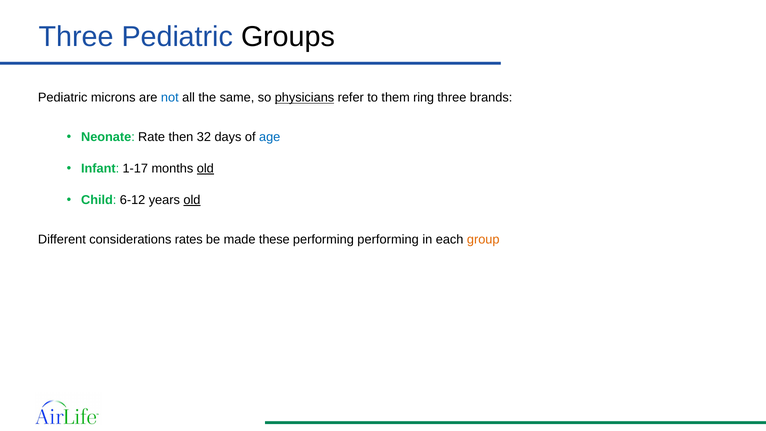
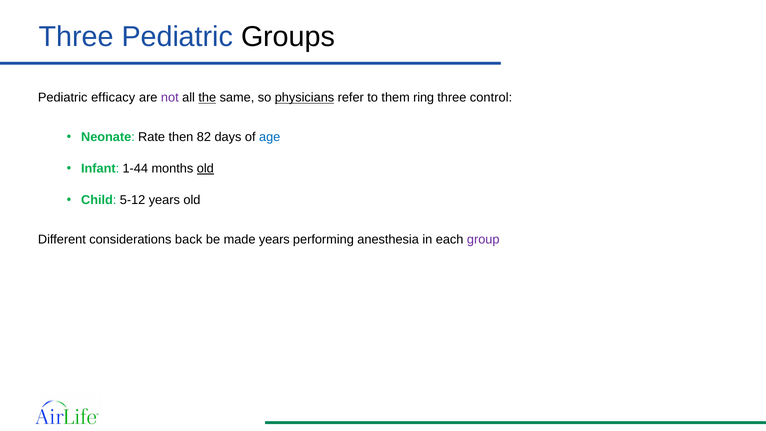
microns: microns -> efficacy (113, 98)
not colour: blue -> purple (170, 98)
the underline: none -> present (207, 98)
brands: brands -> control (491, 98)
32: 32 -> 82 (204, 137)
1-17: 1-17 -> 1-44 (135, 169)
6-12: 6-12 -> 5-12 (133, 200)
old underline: present -> none (192, 200)
rates: rates -> back (189, 240)
made these: these -> years (274, 240)
performing performing: performing -> anesthesia (388, 240)
group colour: orange -> purple (483, 240)
